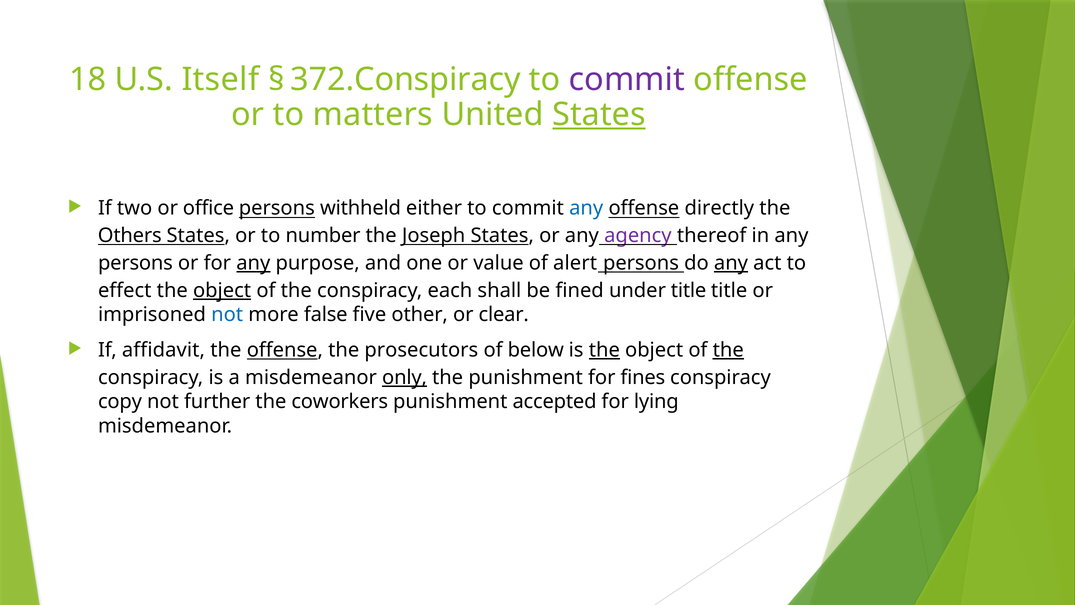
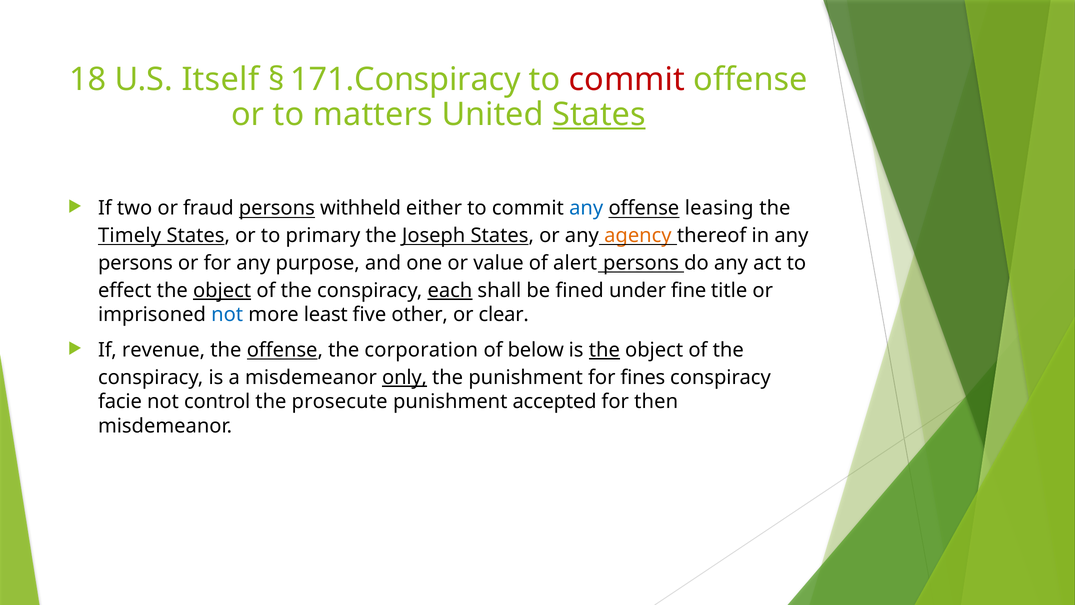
372.Conspiracy: 372.Conspiracy -> 171.Conspiracy (406, 80)
commit colour: purple -> red (627, 80)
office: office -> fraud (208, 208)
directly: directly -> leasing (719, 208)
Others: Others -> Timely (130, 235)
number: number -> primary (323, 235)
agency colour: purple -> orange (638, 235)
any underline: present -> none (253, 263)
any underline: present -> none (731, 263)
each underline: none -> present (450, 290)
under title: title -> fine (689, 290)
false: false -> least (326, 315)
affidavit: affidavit -> revenue (163, 350)
prosecutors: prosecutors -> corporation (421, 350)
the underline: present -> none (728, 350)
copy: copy -> facie (120, 402)
further: further -> control (217, 402)
coworkers: coworkers -> prosecute (340, 402)
lying: lying -> then (656, 402)
